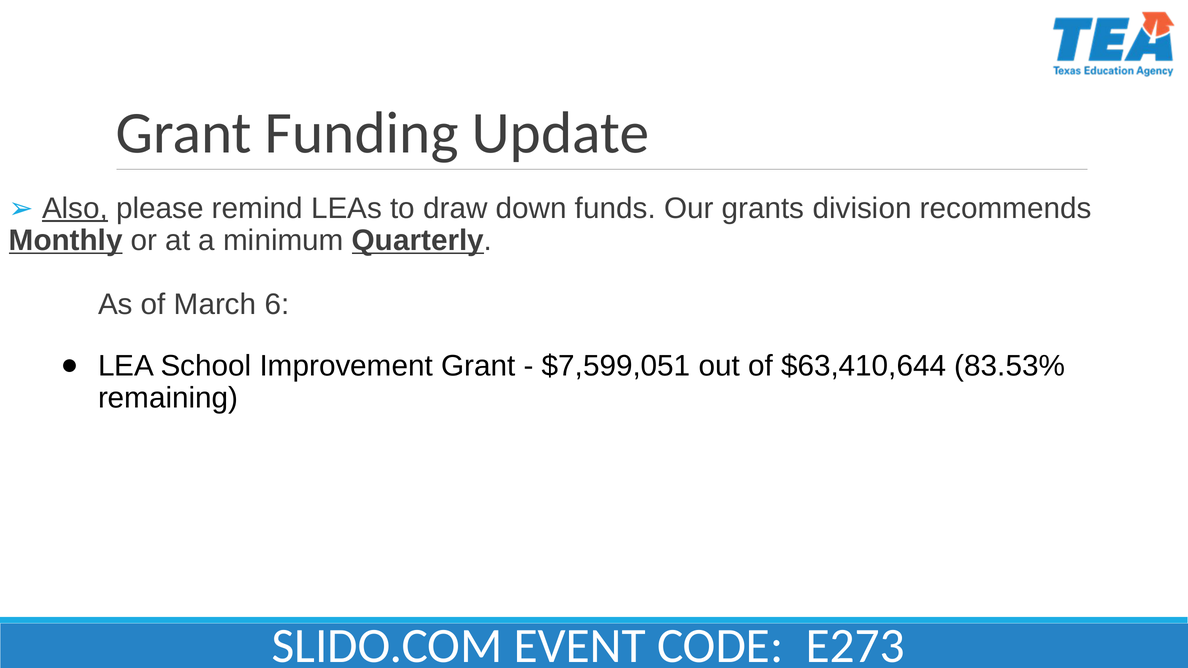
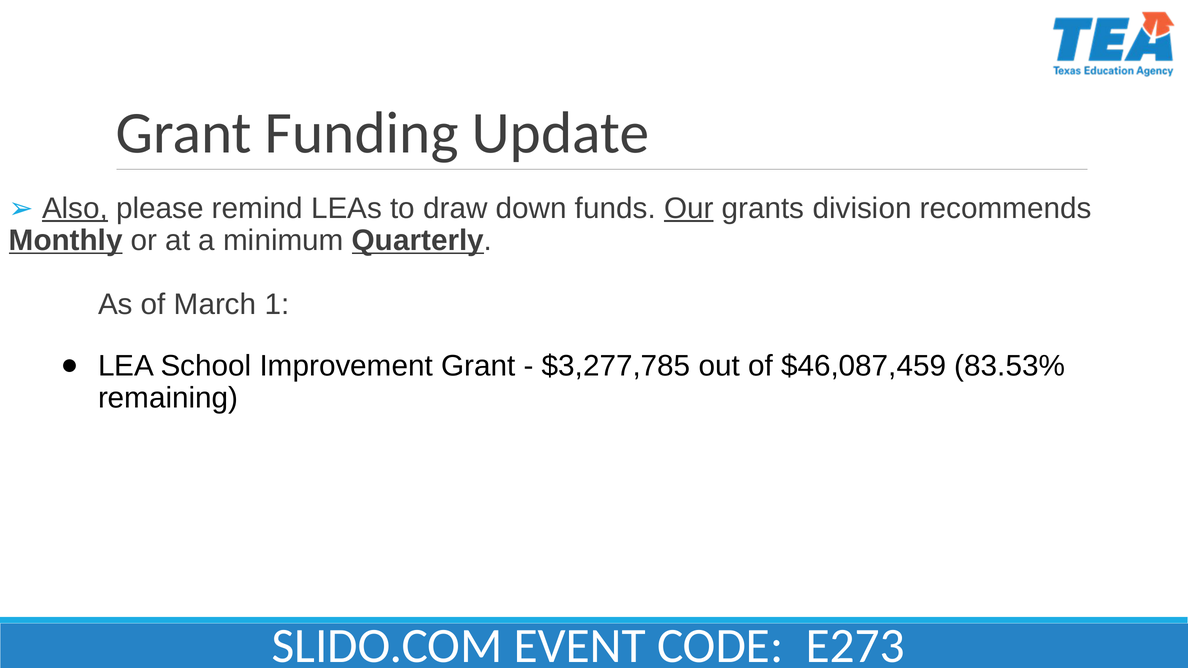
Our underline: none -> present (689, 208)
6: 6 -> 1 (277, 305)
$7,599,051: $7,599,051 -> $3,277,785 (616, 366)
$63,410,644: $63,410,644 -> $46,087,459 (864, 366)
